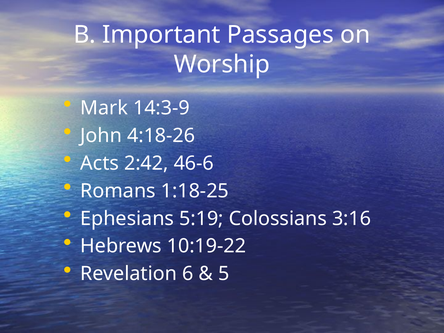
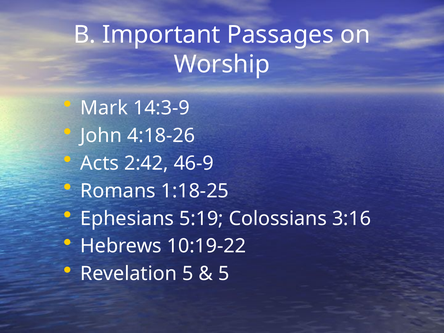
46-6: 46-6 -> 46-9 (194, 163)
Revelation 6: 6 -> 5 (188, 274)
